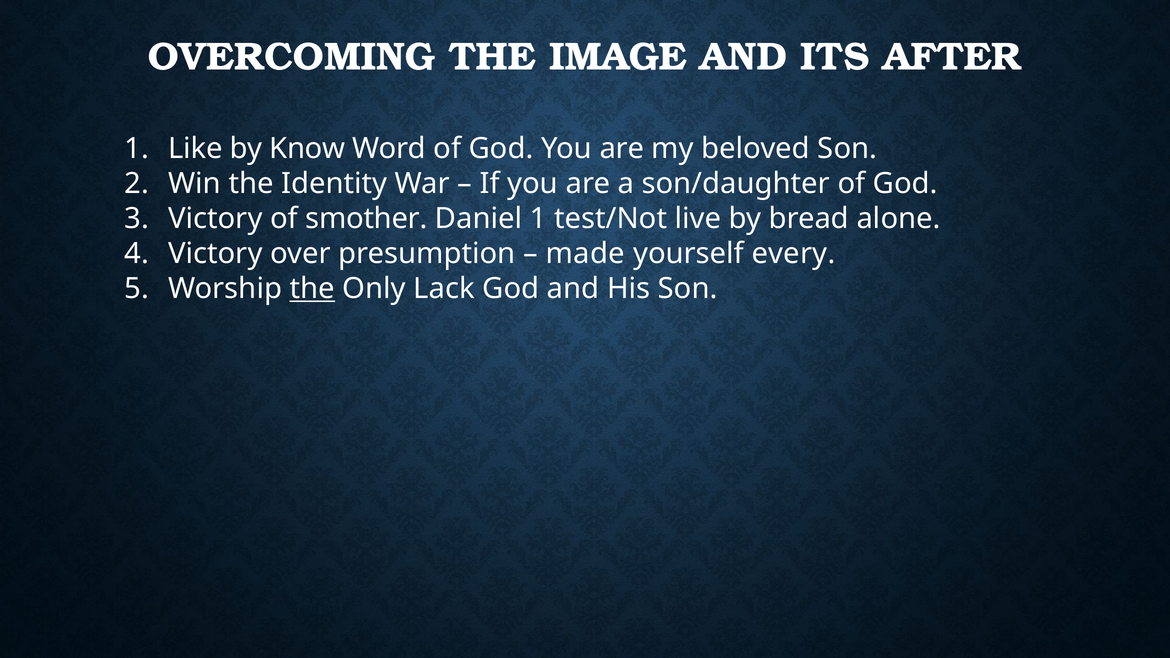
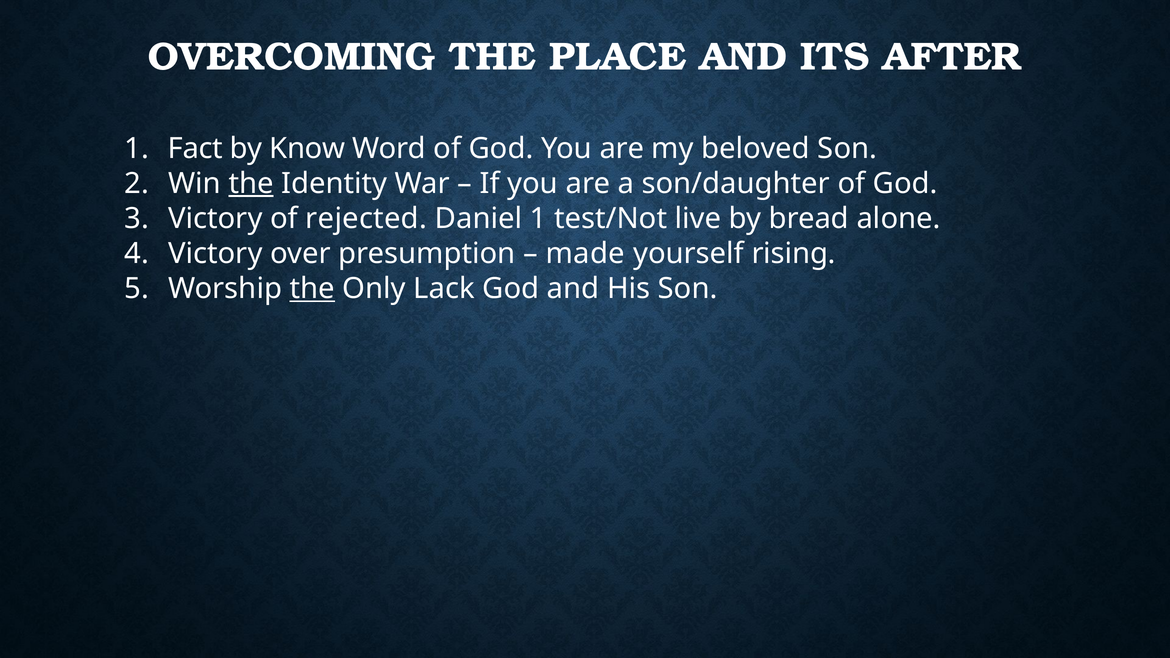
IMAGE: IMAGE -> PLACE (618, 57)
Like: Like -> Fact (195, 148)
the underline: none -> present (251, 183)
smother: smother -> rejected (366, 219)
every: every -> rising (794, 254)
